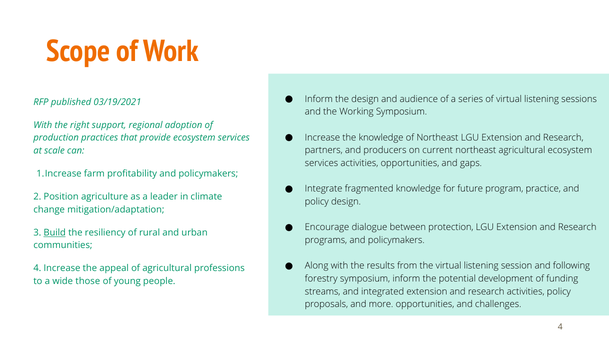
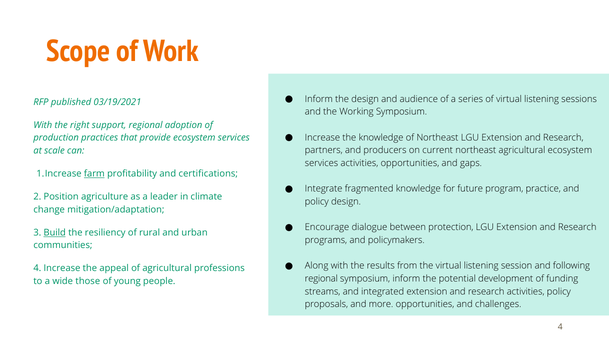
farm underline: none -> present (94, 174)
profitability and policymakers: policymakers -> certifications (208, 174)
forestry: forestry -> regional (321, 278)
